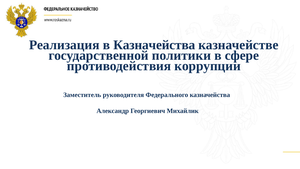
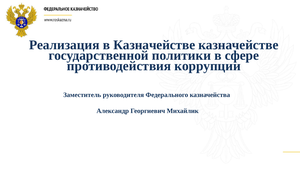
в Казначейства: Казначейства -> Казначействе (154, 45)
